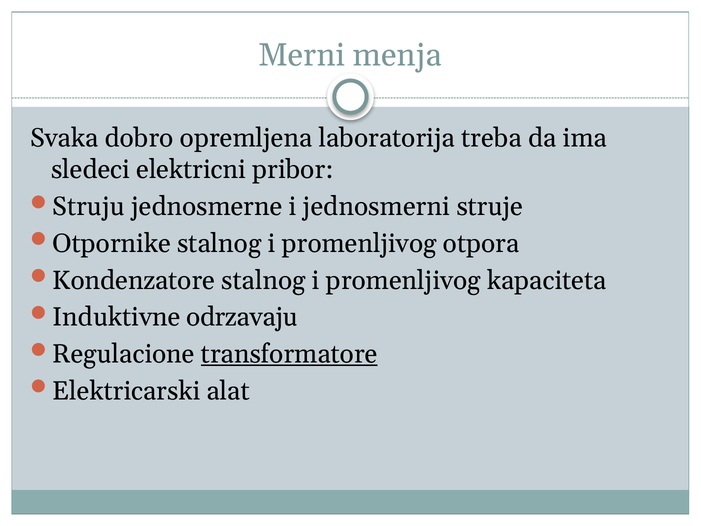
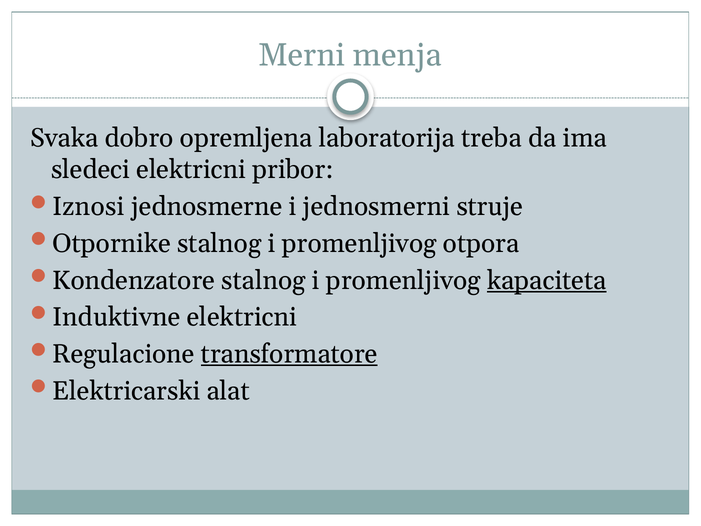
Struju: Struju -> Iznosi (88, 207)
kapaciteta underline: none -> present (547, 280)
Induktivne odrzavaju: odrzavaju -> elektricni (242, 317)
